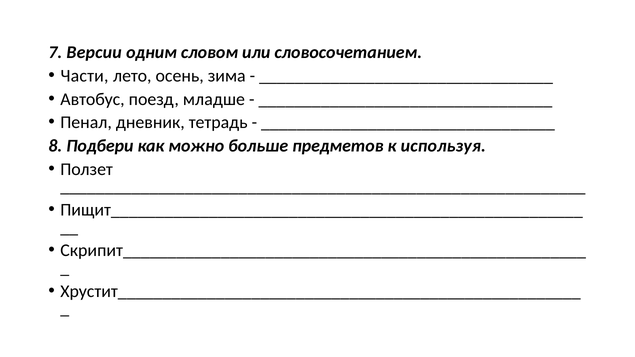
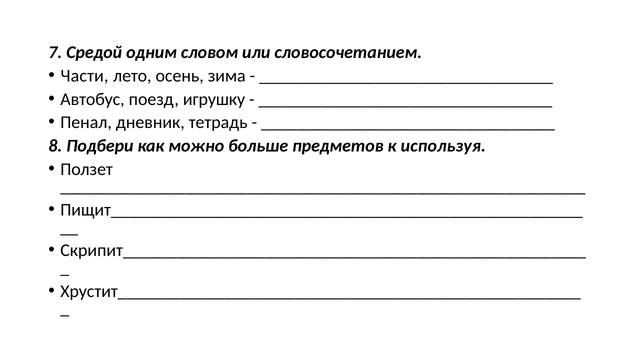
Версии: Версии -> Средой (94, 53)
младше: младше -> игрушку (214, 99)
